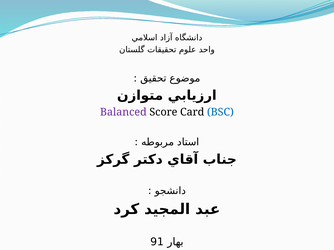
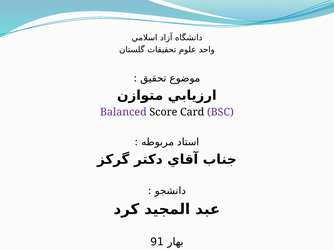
BSC colour: blue -> purple (220, 112)
